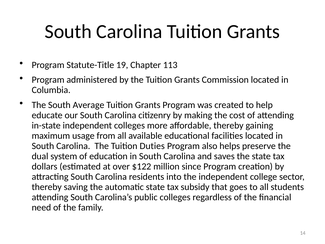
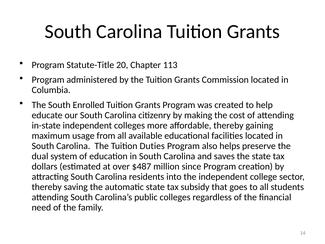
19: 19 -> 20 (122, 65)
Average: Average -> Enrolled (89, 105)
$122: $122 -> $487 (142, 166)
